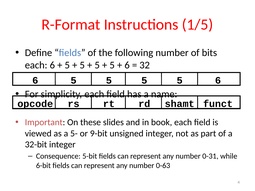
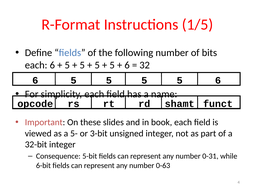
9-bit: 9-bit -> 3-bit (99, 134)
